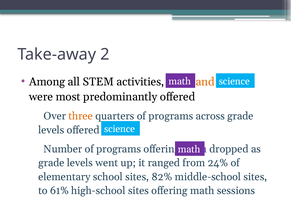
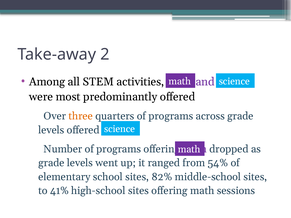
and colour: orange -> purple (205, 82)
24%: 24% -> 54% (218, 163)
61%: 61% -> 41% (59, 191)
